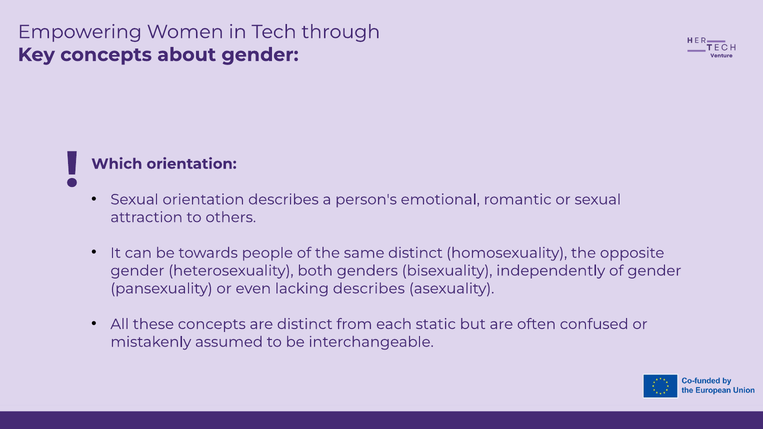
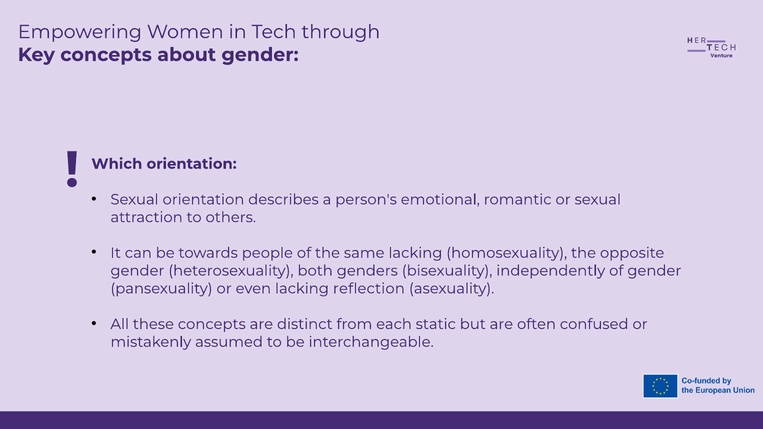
same distinct: distinct -> lacking (415, 253)
lacking describes: describes -> reflection (369, 289)
